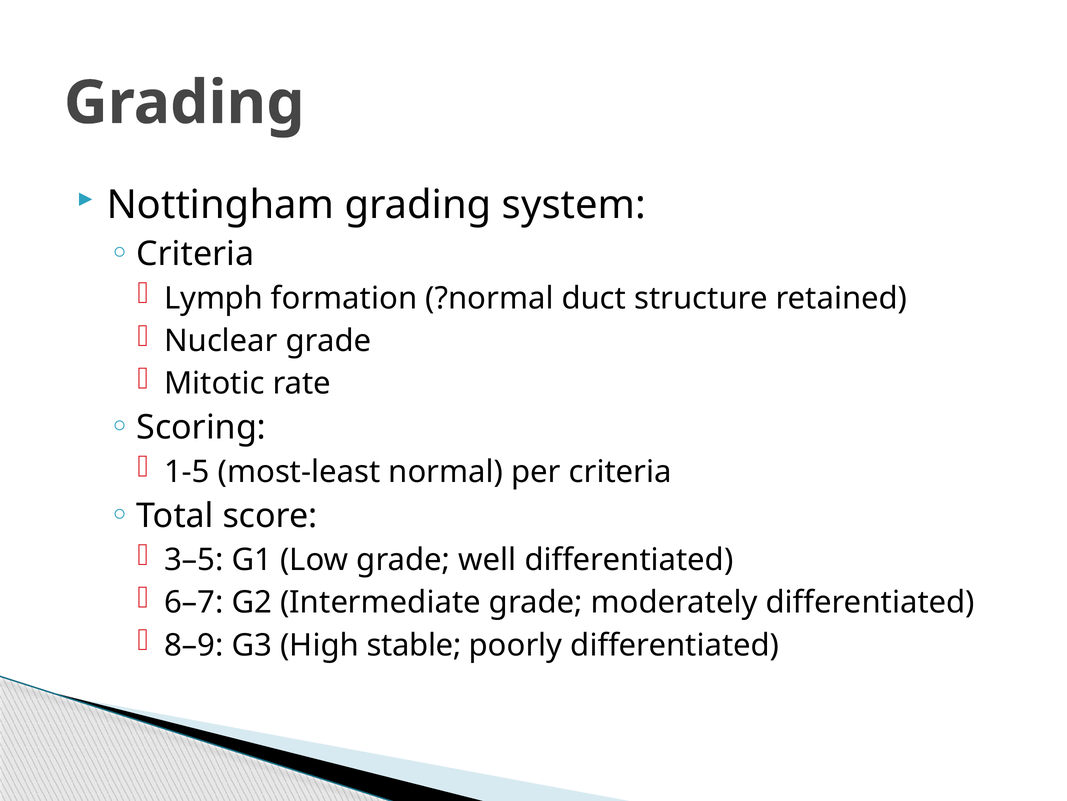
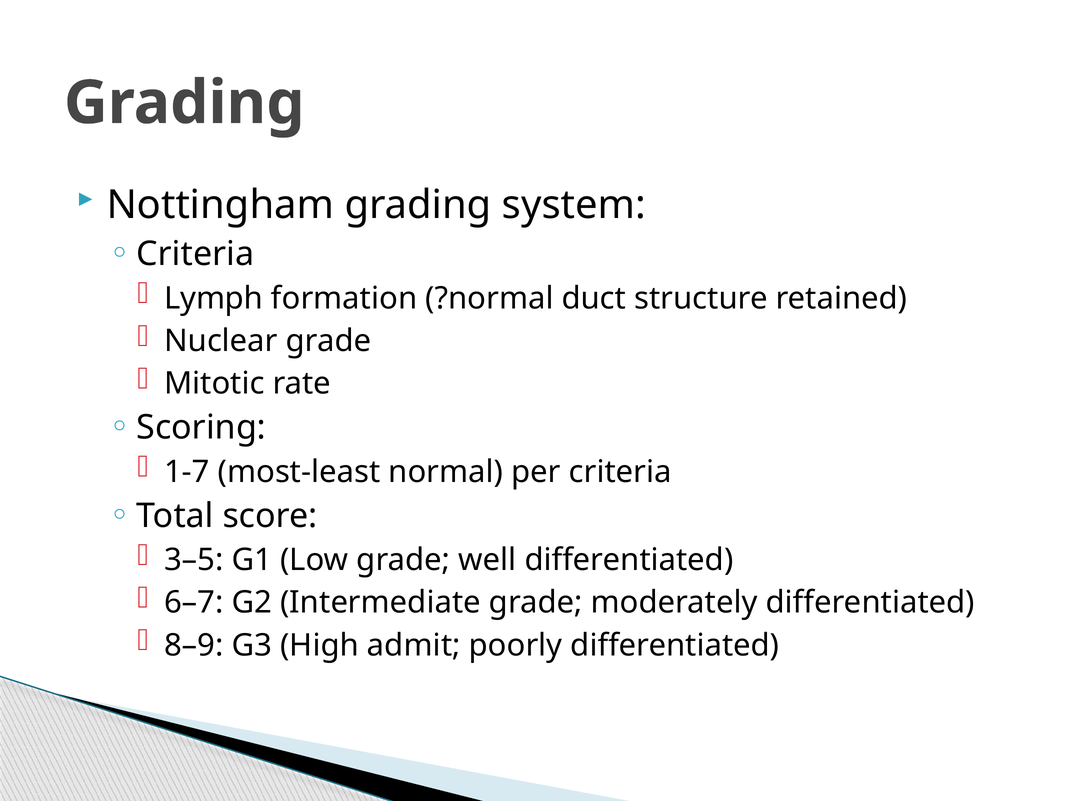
1-5: 1-5 -> 1-7 (187, 471)
stable: stable -> admit (414, 645)
